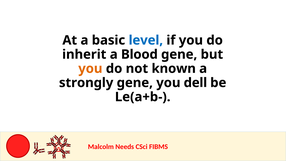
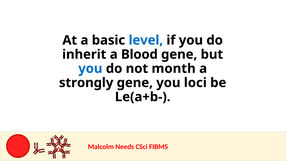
you colour: orange -> blue (90, 69)
known: known -> month (174, 69)
dell: dell -> loci (195, 83)
